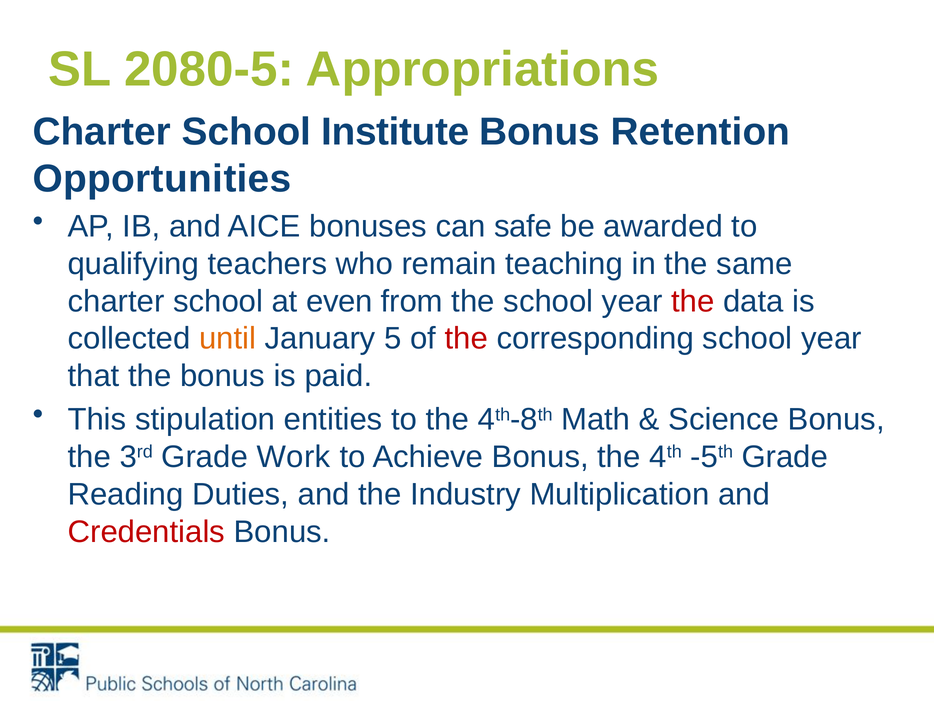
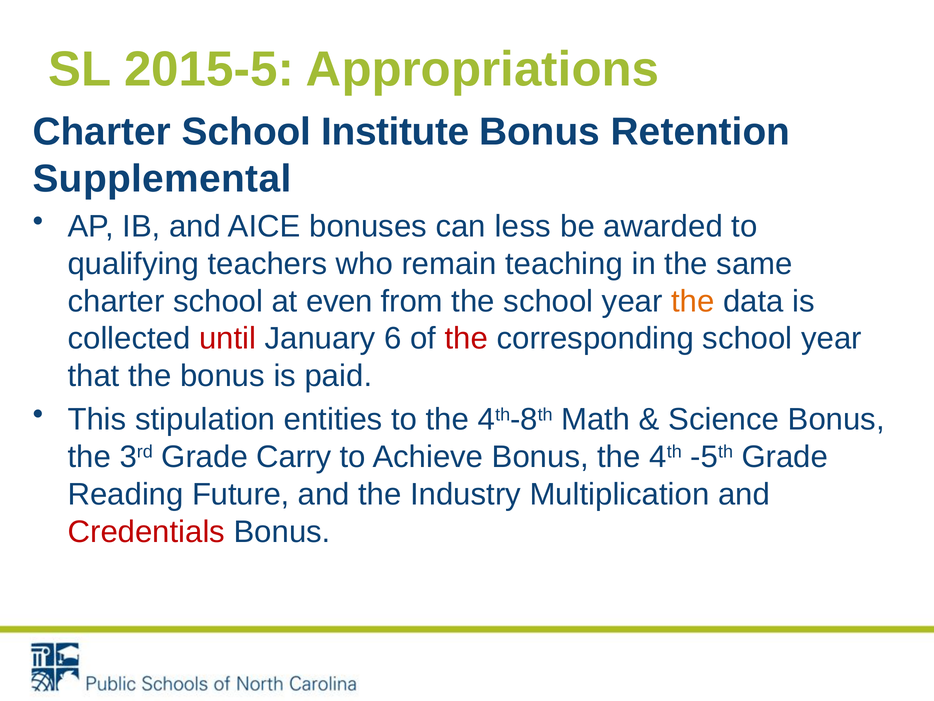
2080-5: 2080-5 -> 2015-5 (209, 70)
Opportunities: Opportunities -> Supplemental (162, 179)
safe: safe -> less (523, 226)
the colour: red -> orange (693, 301)
until colour: orange -> red (228, 338)
5: 5 -> 6 (393, 338)
Work: Work -> Carry (294, 457)
Duties: Duties -> Future (241, 494)
